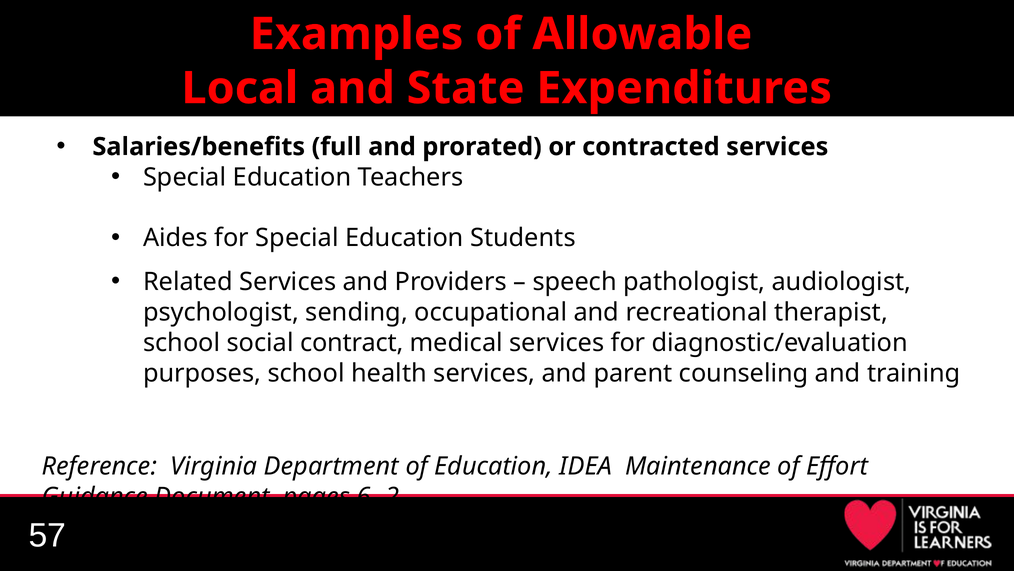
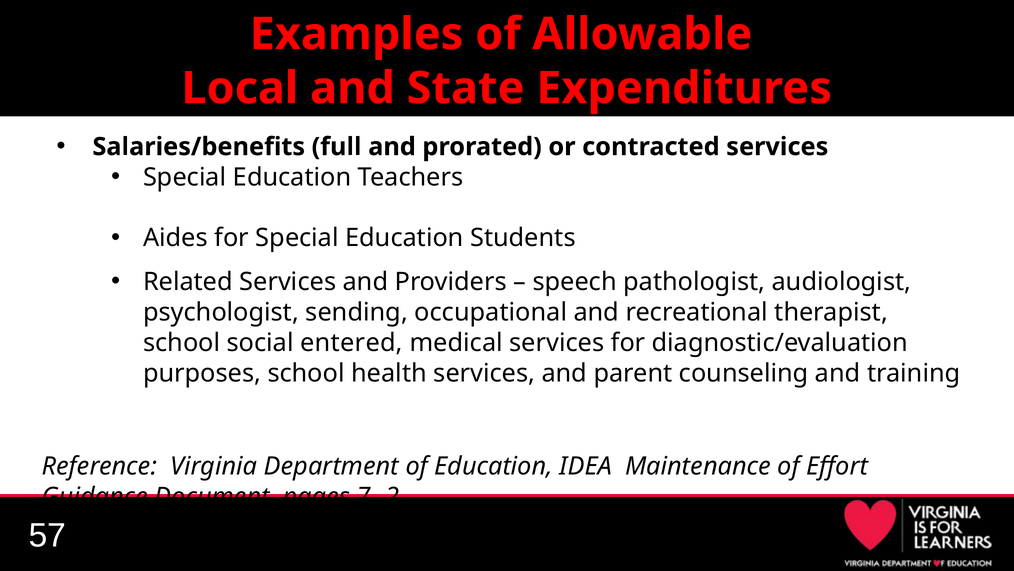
contract: contract -> entered (352, 343)
6-: 6- -> 7- (368, 496)
